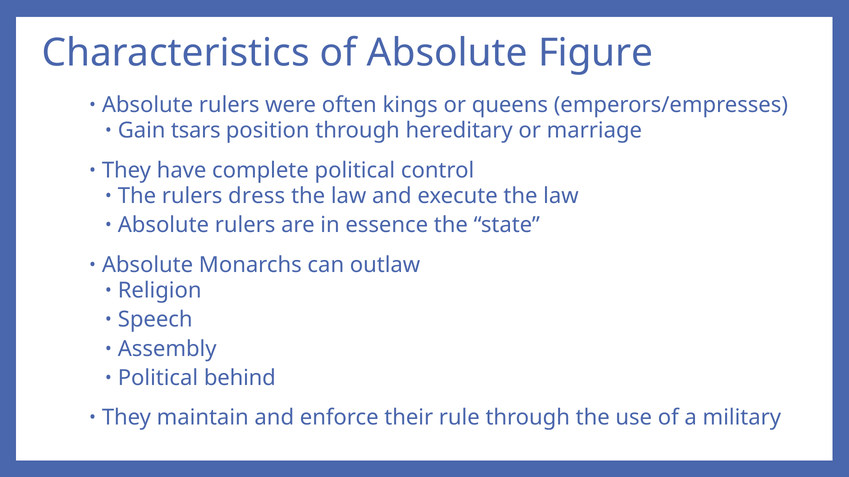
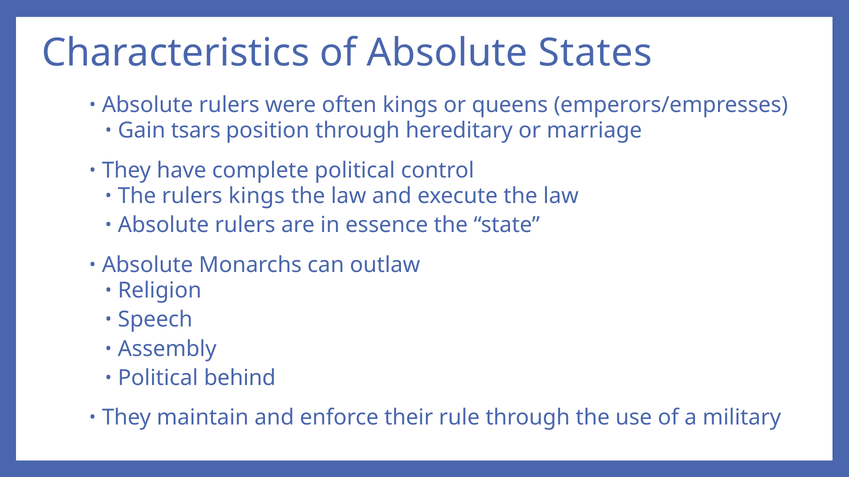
Figure: Figure -> States (595, 53)
rulers dress: dress -> kings (257, 196)
